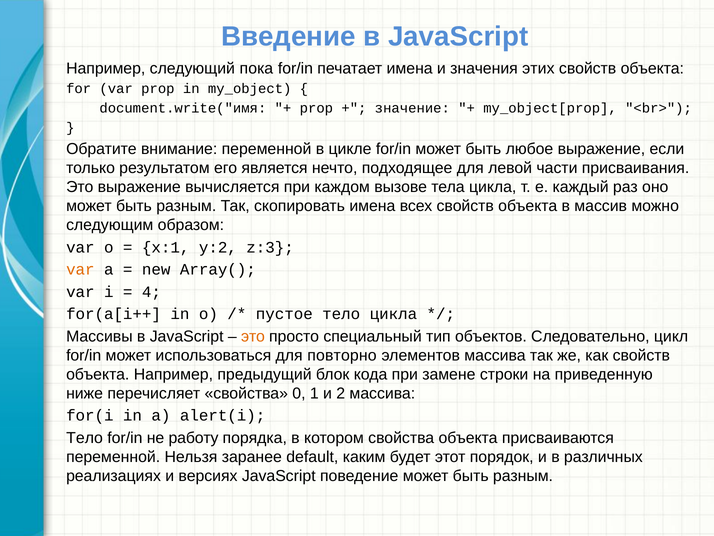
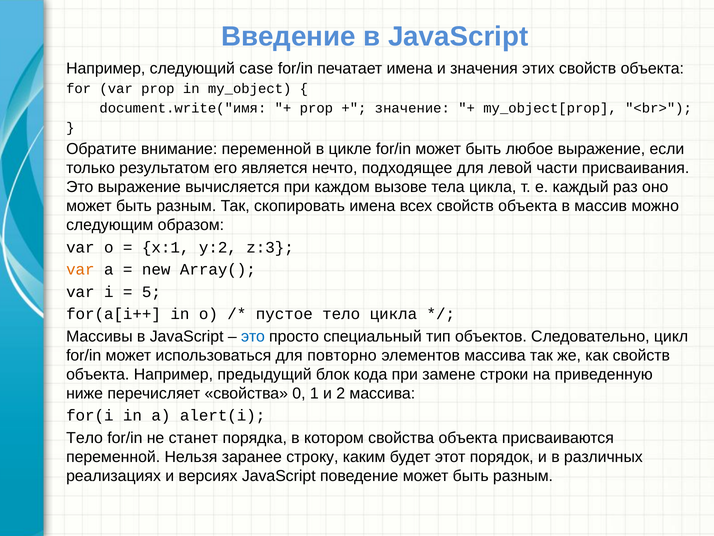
пока: пока -> case (256, 68)
4: 4 -> 5 (151, 292)
это colour: orange -> blue (253, 336)
работу: работу -> станет (193, 438)
default: default -> строку (312, 457)
